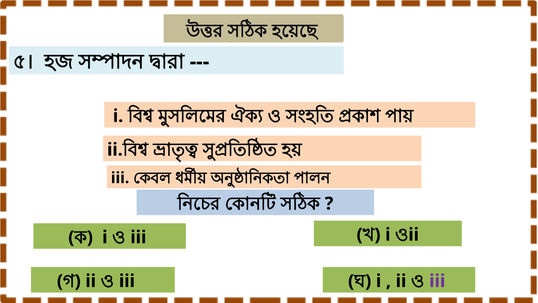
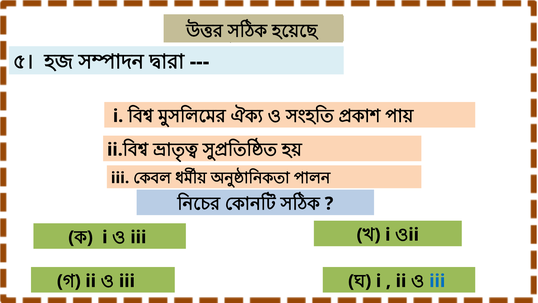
iii colour: purple -> blue (437, 281)
